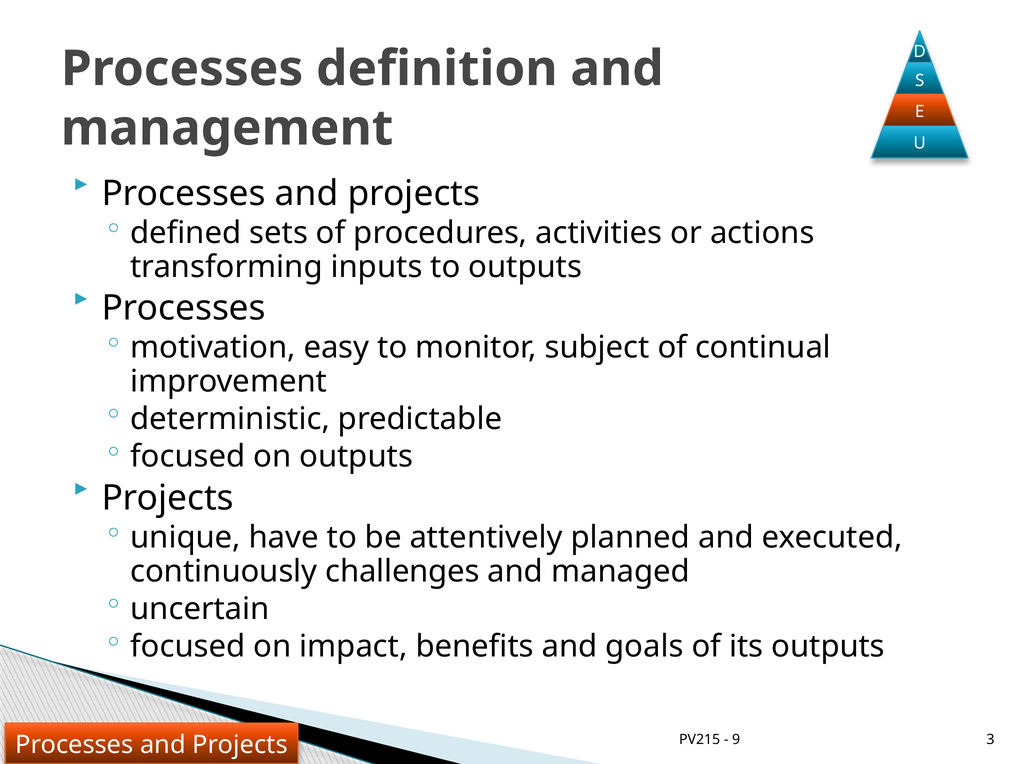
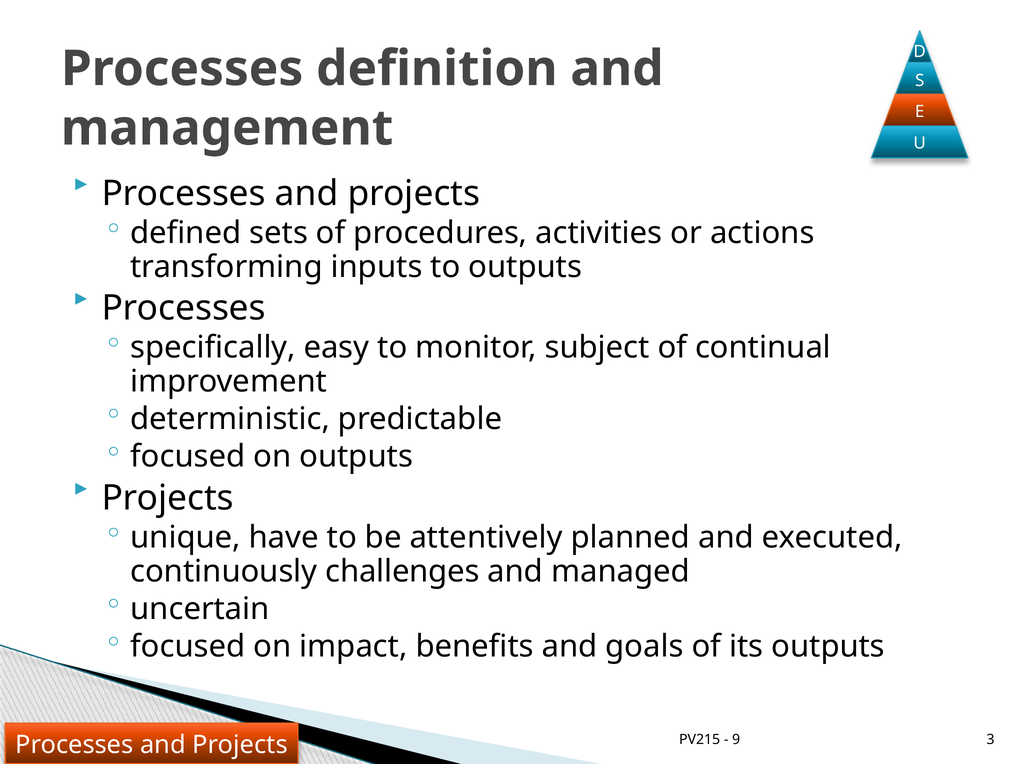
motivation: motivation -> specifically (213, 348)
